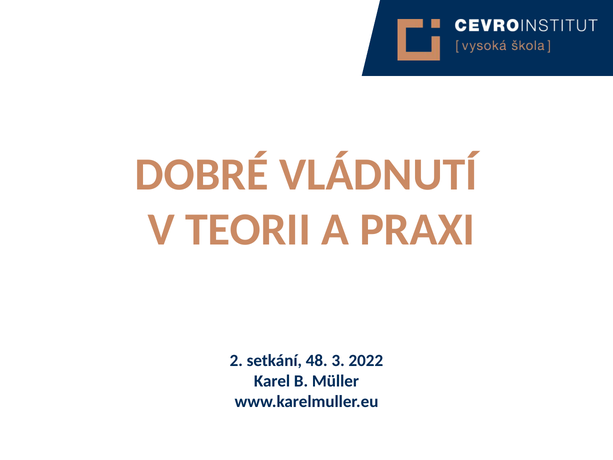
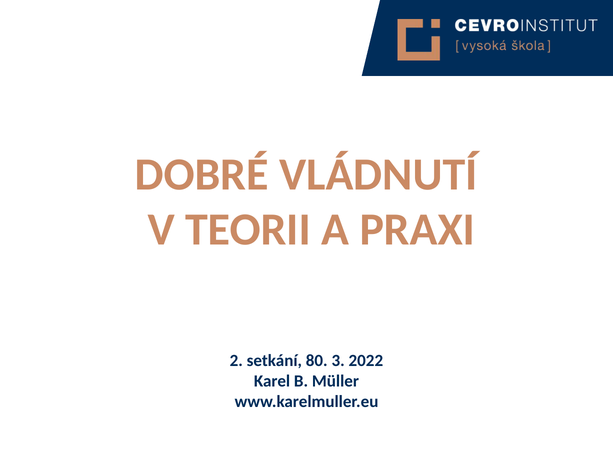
48: 48 -> 80 (317, 360)
